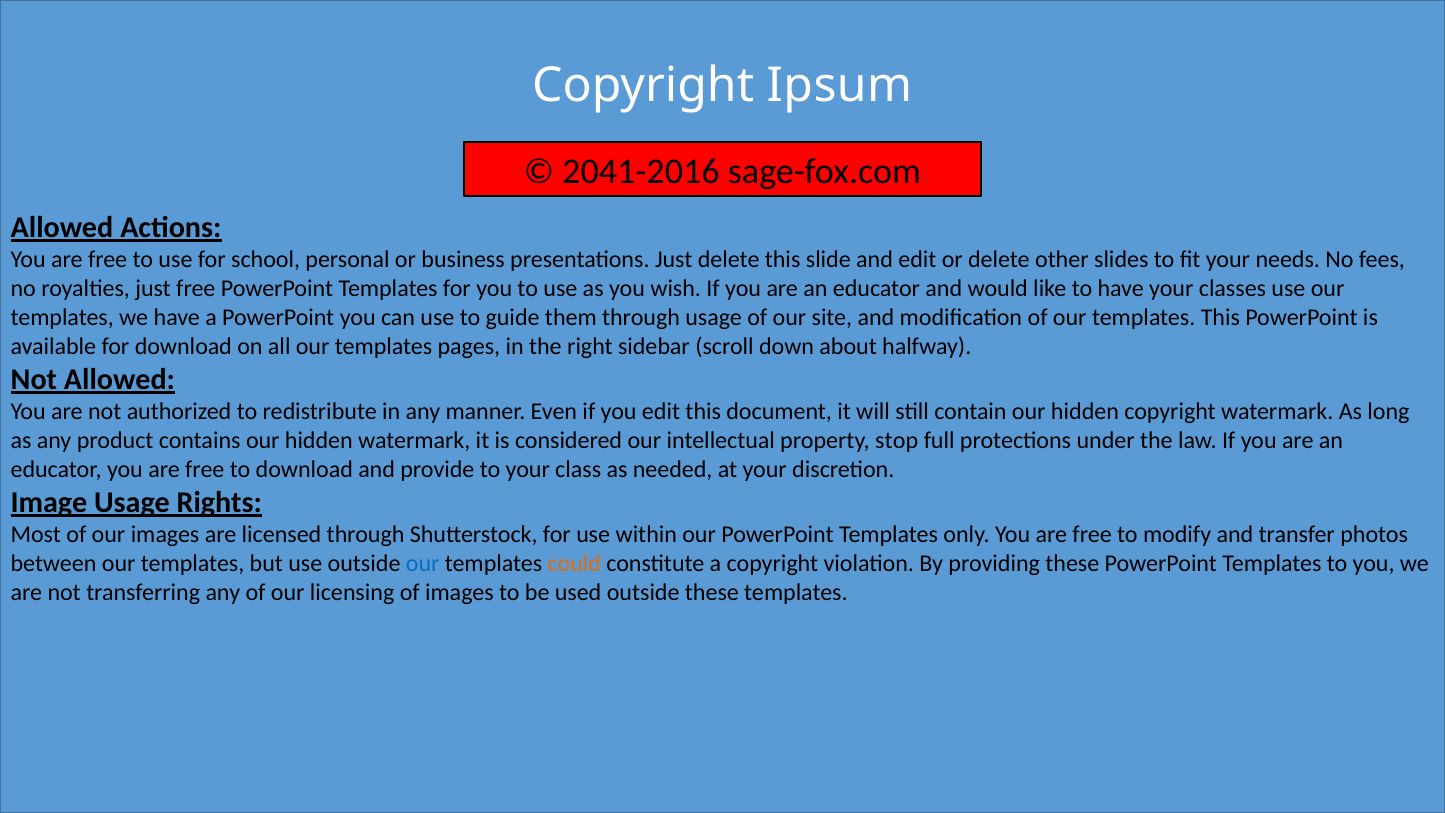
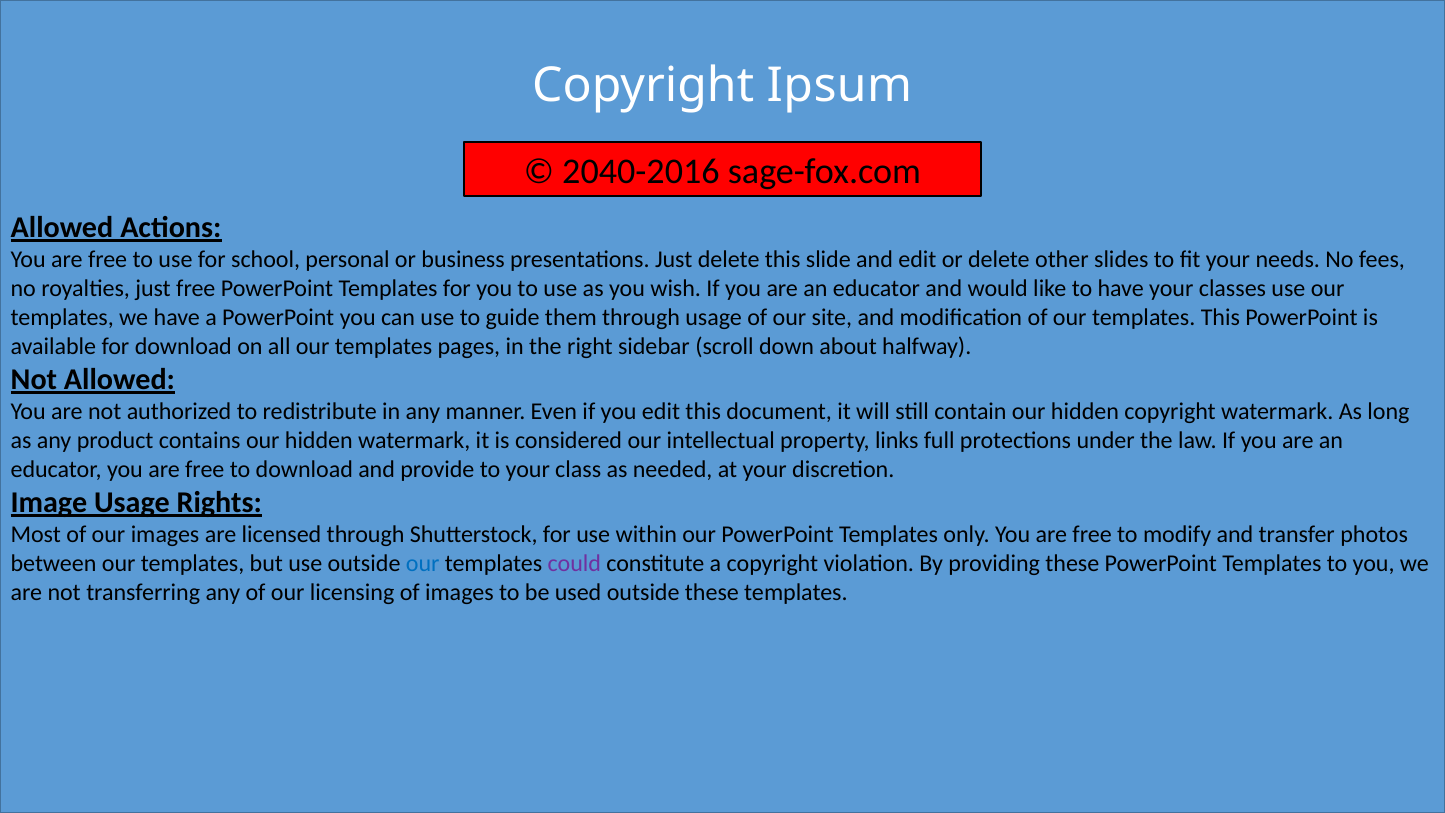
2041-2016: 2041-2016 -> 2040-2016 (641, 171)
stop: stop -> links (897, 441)
could colour: orange -> purple (574, 563)
